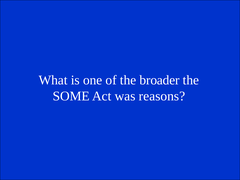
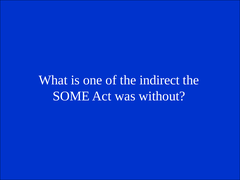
broader: broader -> indirect (160, 80)
reasons: reasons -> without (162, 96)
